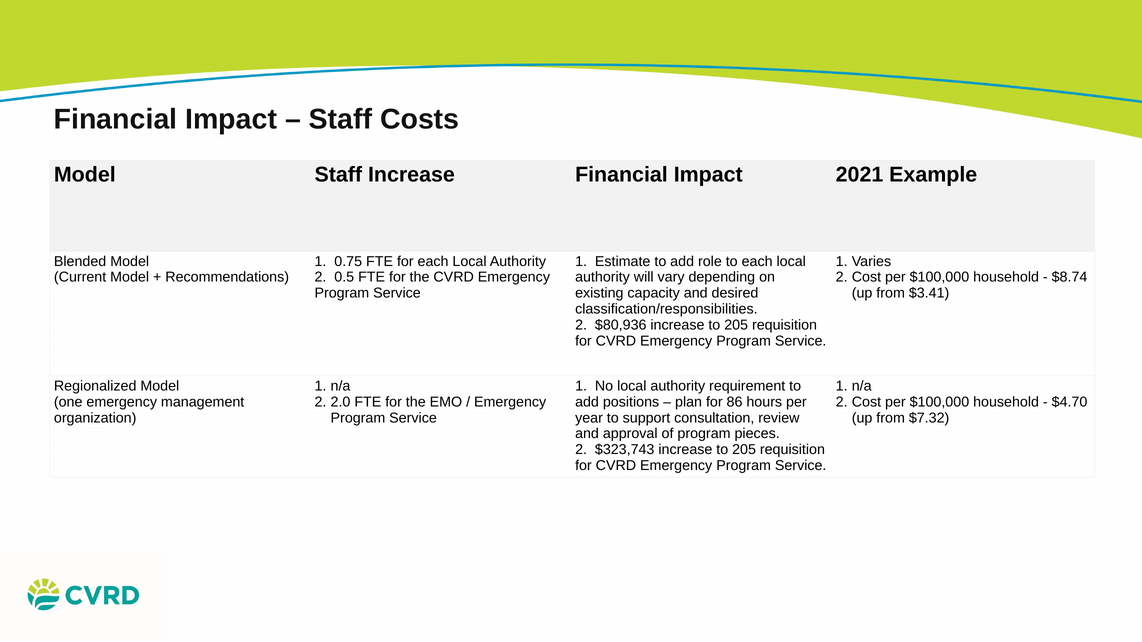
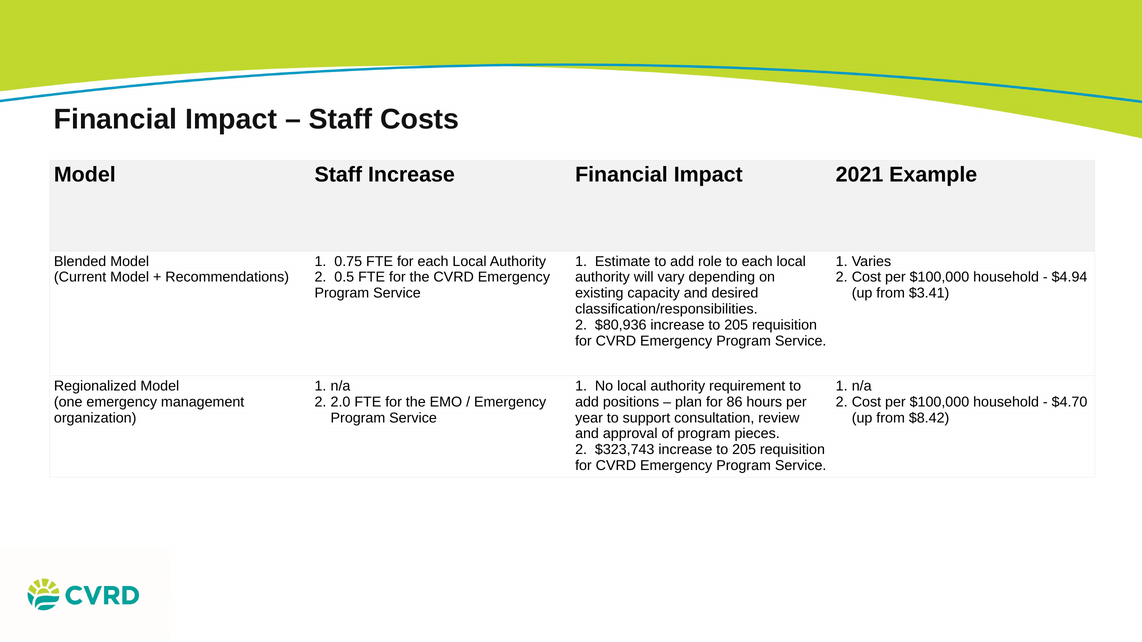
$8.74: $8.74 -> $4.94 (1070, 277)
$7.32: $7.32 -> $8.42 (929, 418)
